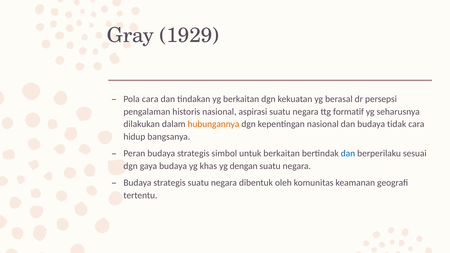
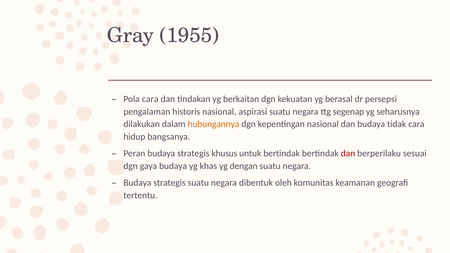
1929: 1929 -> 1955 (189, 35)
formatif: formatif -> segenap (348, 112)
simbol: simbol -> khusus (224, 154)
untuk berkaitan: berkaitan -> bertindak (282, 154)
dan colour: blue -> red (348, 154)
